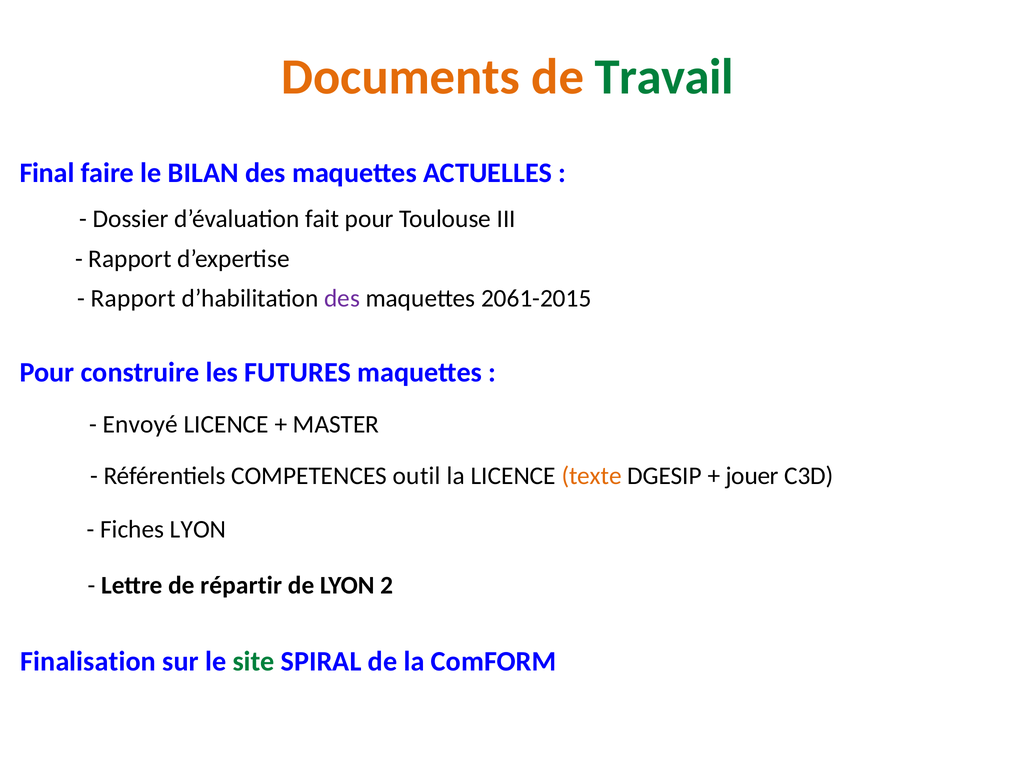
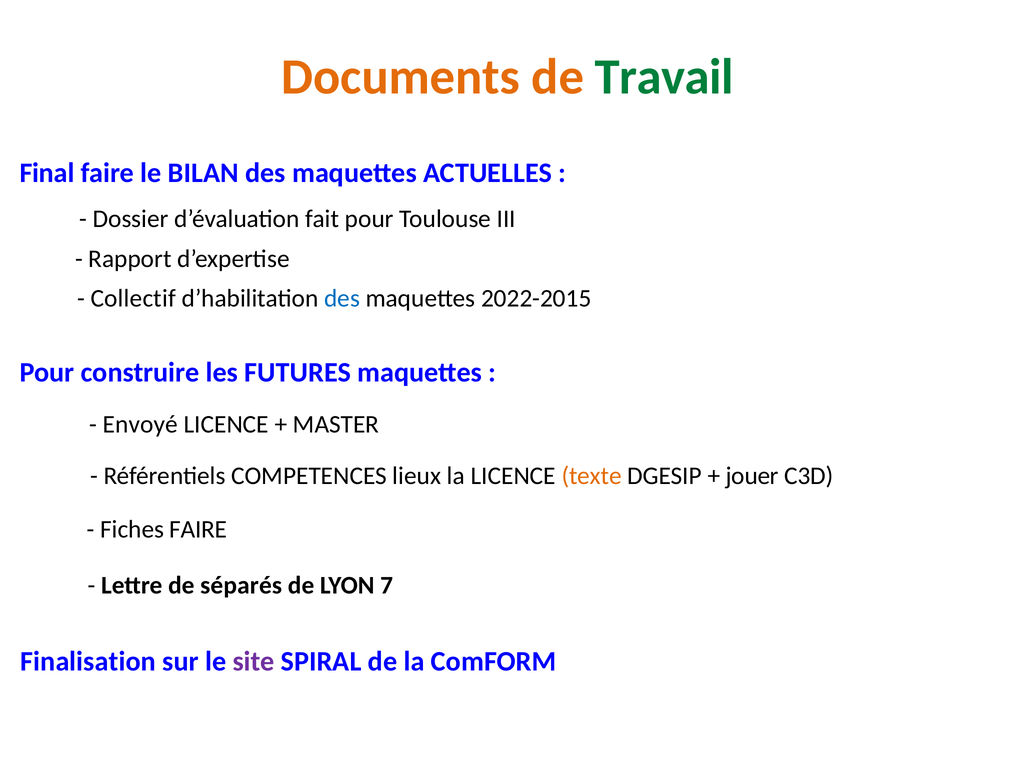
Rapport: Rapport -> Collectif (133, 298)
des colour: purple -> blue (342, 298)
2061-2015: 2061-2015 -> 2022-2015 (536, 298)
outil: outil -> lieux (417, 475)
Fiches LYON: LYON -> FAIRE (198, 529)
répartir: répartir -> séparés (241, 585)
2: 2 -> 7 (387, 585)
site colour: green -> purple (254, 661)
